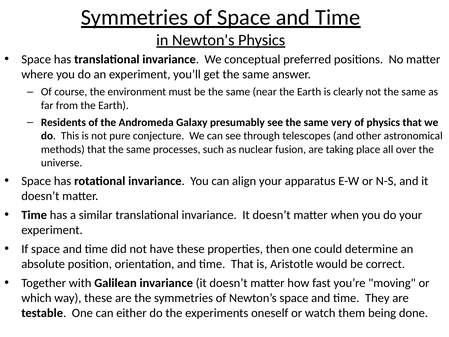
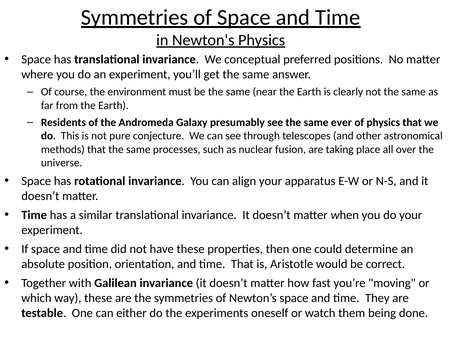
very: very -> ever (341, 122)
